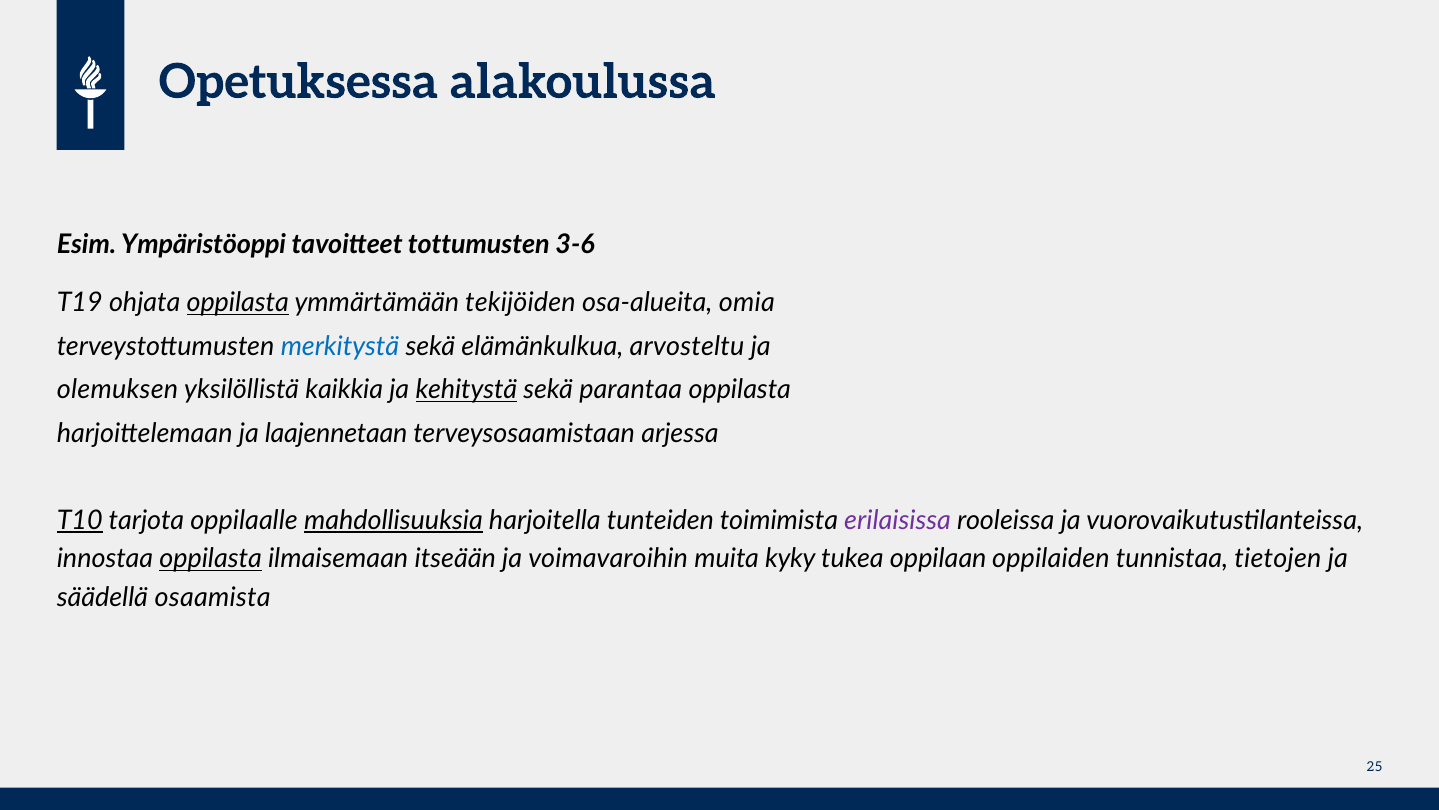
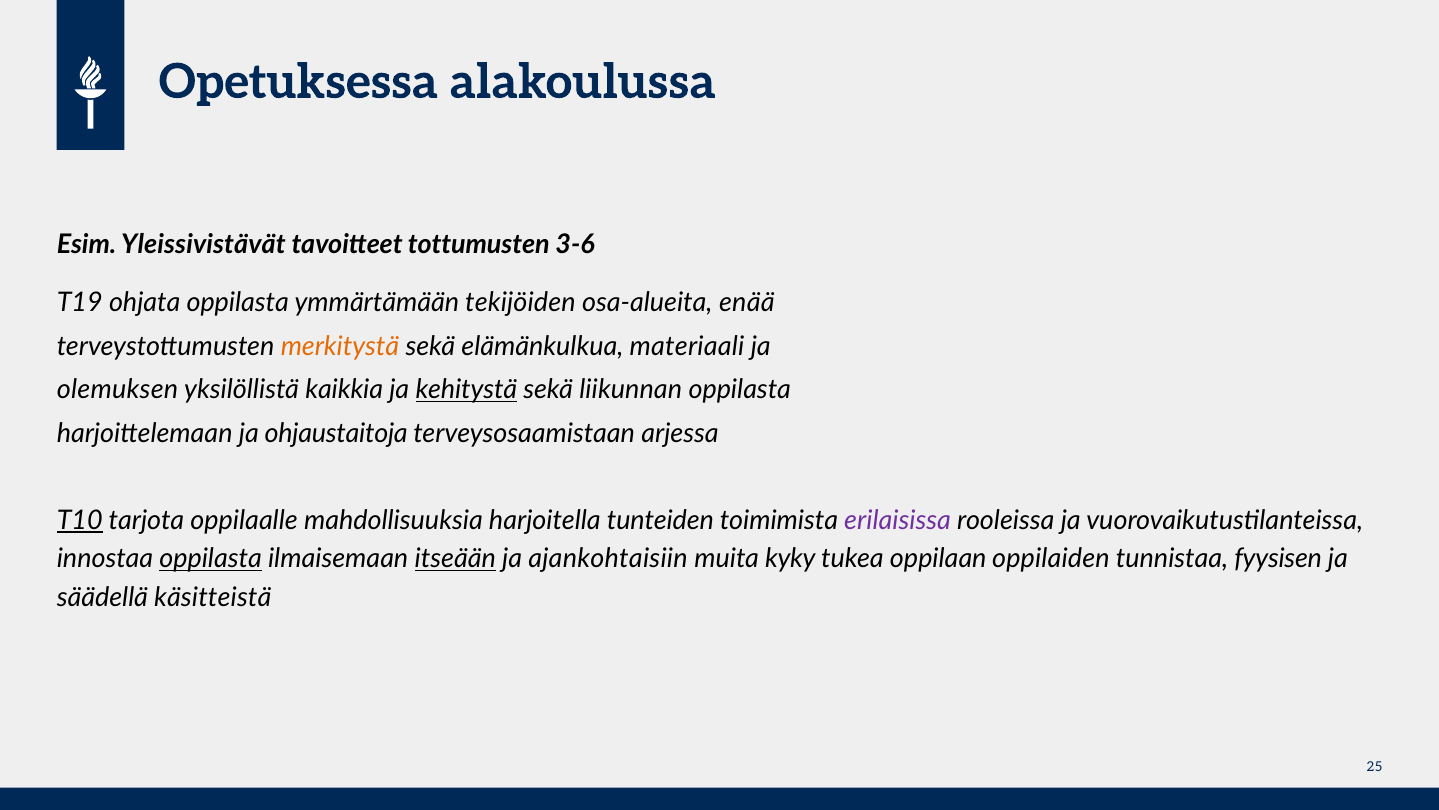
Ympäristöoppi: Ympäristöoppi -> Yleissivistävät (203, 244)
oppilasta underline: present -> none (238, 303)
omia: omia -> enää (747, 303)
merkitystä colour: blue -> orange (340, 346)
arvosteltu: arvosteltu -> materiaali (687, 346)
parantaa: parantaa -> liikunnan (631, 390)
laajennetaan: laajennetaan -> ohjaustaitoja (336, 433)
mahdollisuuksia underline: present -> none (393, 520)
itseään underline: none -> present (455, 559)
voimavaroihin: voimavaroihin -> ajankohtaisiin (608, 559)
tietojen: tietojen -> fyysisen (1278, 559)
osaamista: osaamista -> käsitteistä (213, 597)
